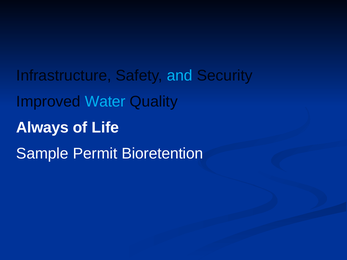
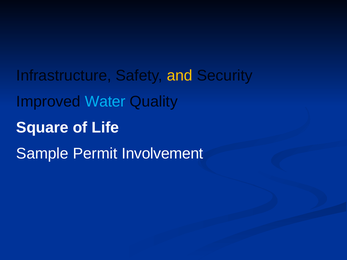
and colour: light blue -> yellow (180, 76)
Always: Always -> Square (42, 128)
Bioretention: Bioretention -> Involvement (162, 154)
